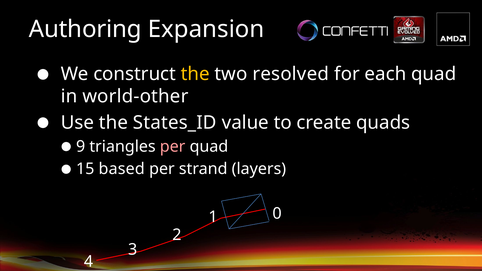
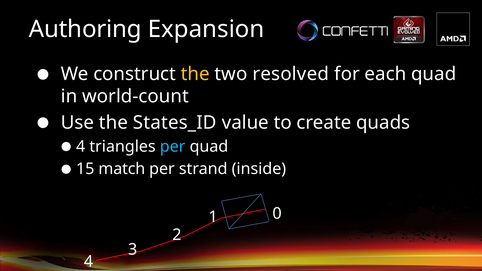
world-other: world-other -> world-count (135, 96)
9: 9 -> 4 (81, 147)
per colour: pink -> light blue (173, 147)
based: based -> match (122, 169)
layers: layers -> inside (259, 169)
